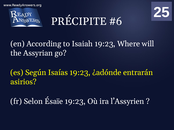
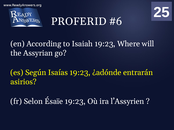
PRÉCIPITE: PRÉCIPITE -> PROFERID (79, 21)
